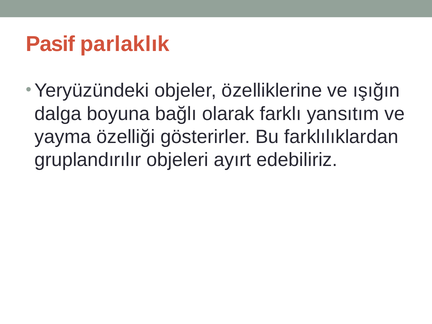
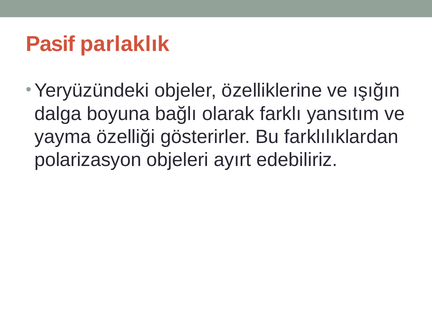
gruplandırılır: gruplandırılır -> polarizasyon (88, 160)
